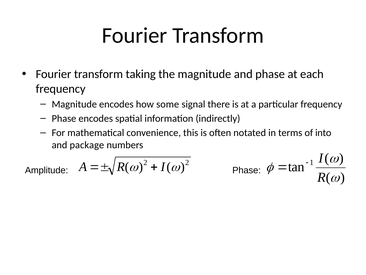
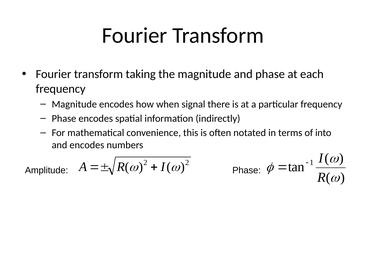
some: some -> when (168, 104)
and package: package -> encodes (87, 145)
